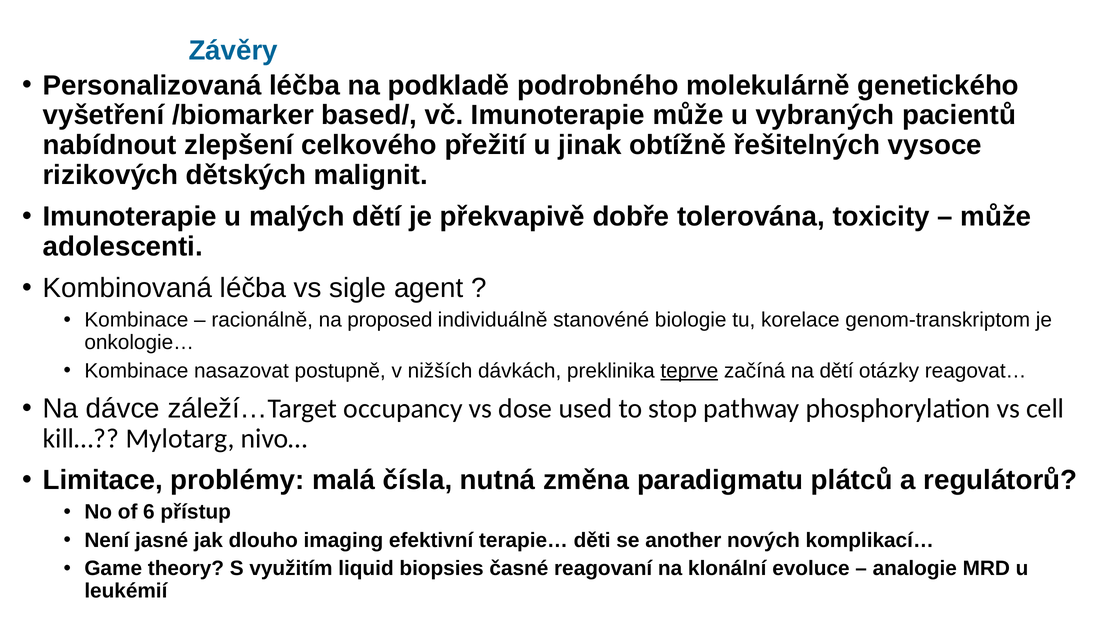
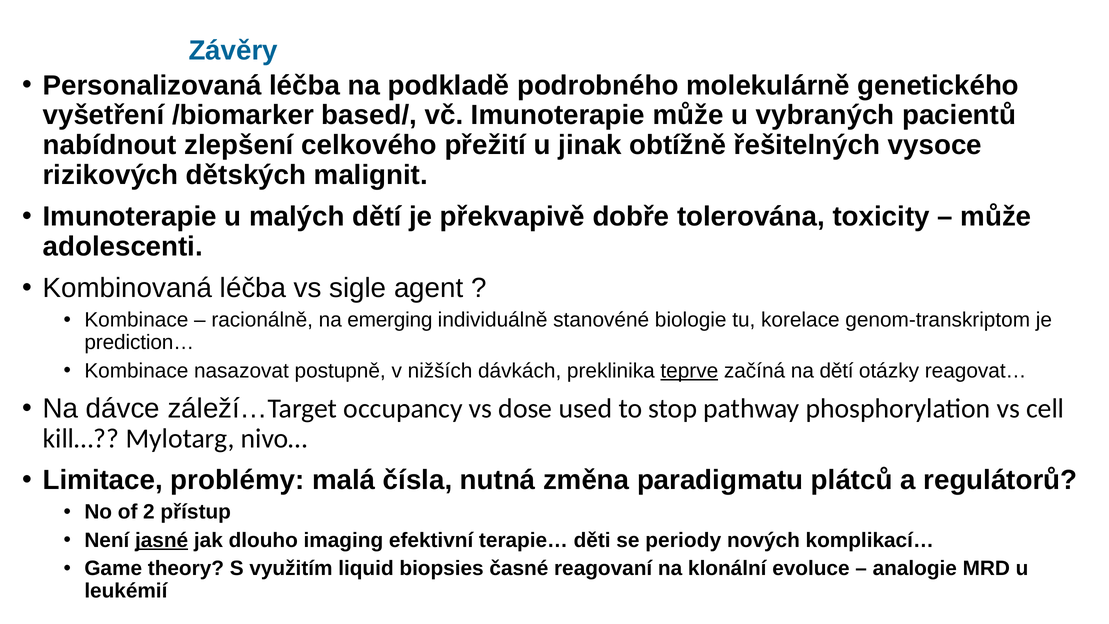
proposed: proposed -> emerging (390, 320)
onkologie…: onkologie… -> prediction… (139, 342)
6: 6 -> 2 (149, 512)
jasné underline: none -> present (162, 540)
another: another -> periody (683, 540)
